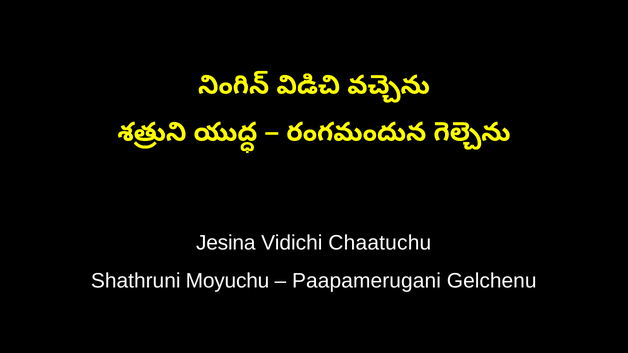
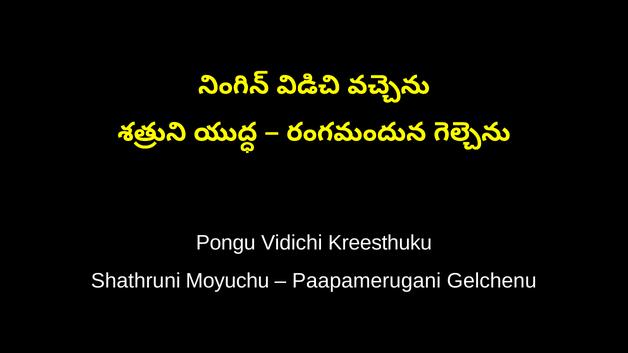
Jesina: Jesina -> Pongu (226, 243)
Chaatuchu: Chaatuchu -> Kreesthuku (380, 243)
